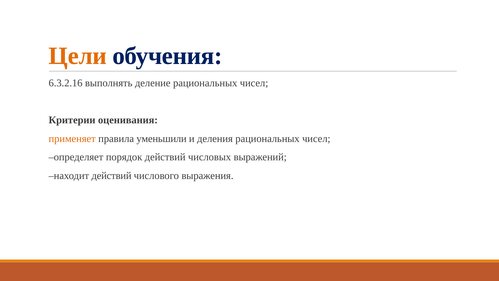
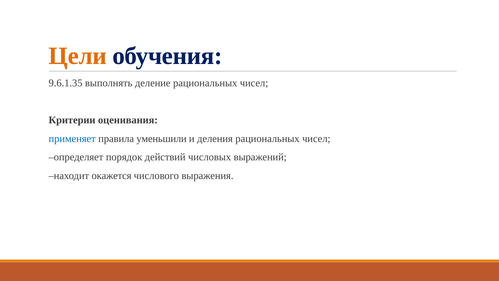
6.3.2.16: 6.3.2.16 -> 9.6.1.35 (66, 83)
применяет colour: orange -> blue (72, 138)
находит действий: действий -> окажется (112, 175)
